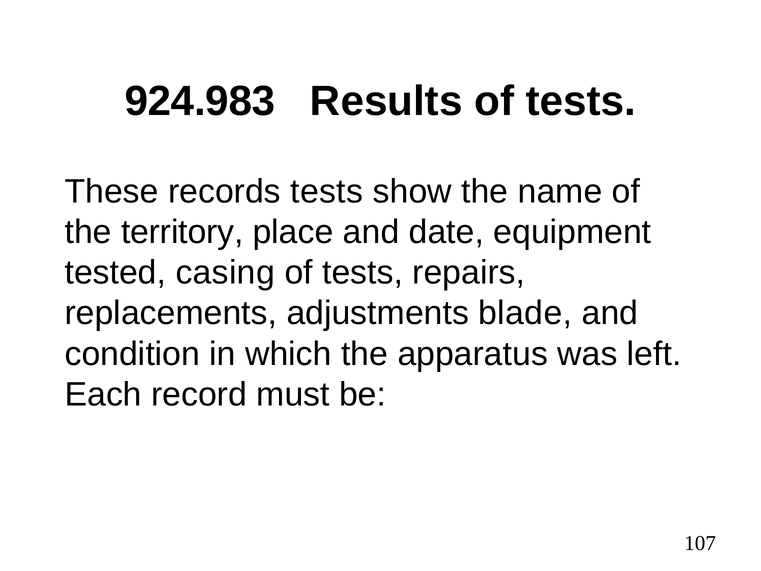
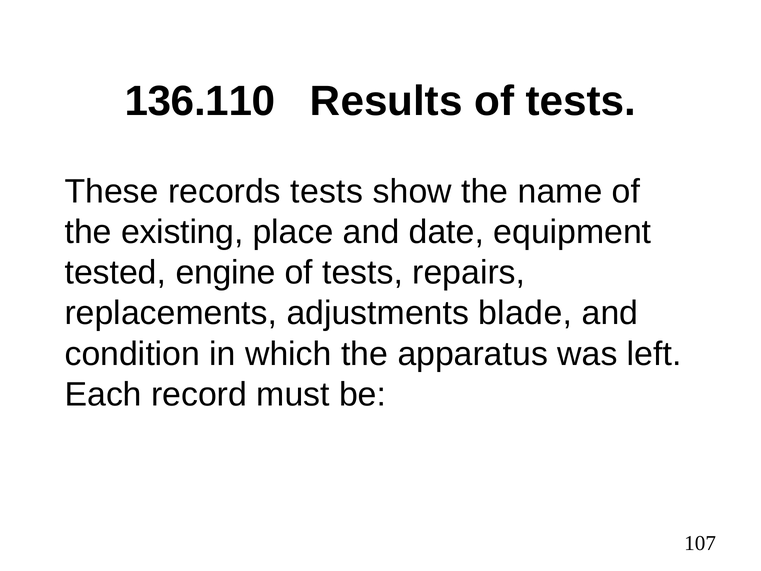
924.983: 924.983 -> 136.110 (200, 101)
territory: territory -> existing (182, 232)
casing: casing -> engine (226, 273)
